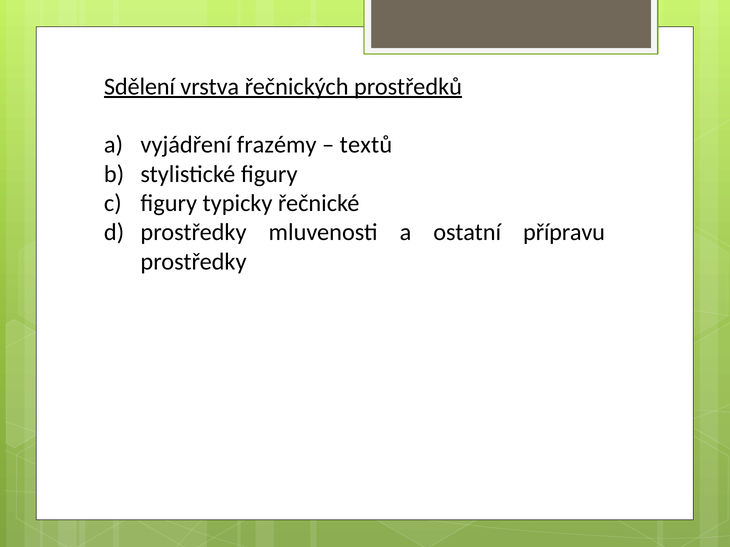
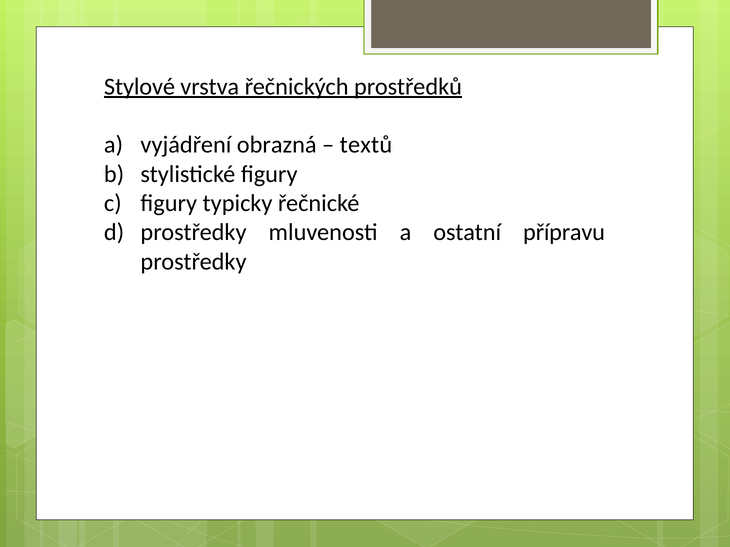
Sdělení: Sdělení -> Stylové (139, 87)
frazémy: frazémy -> obrazná (277, 145)
